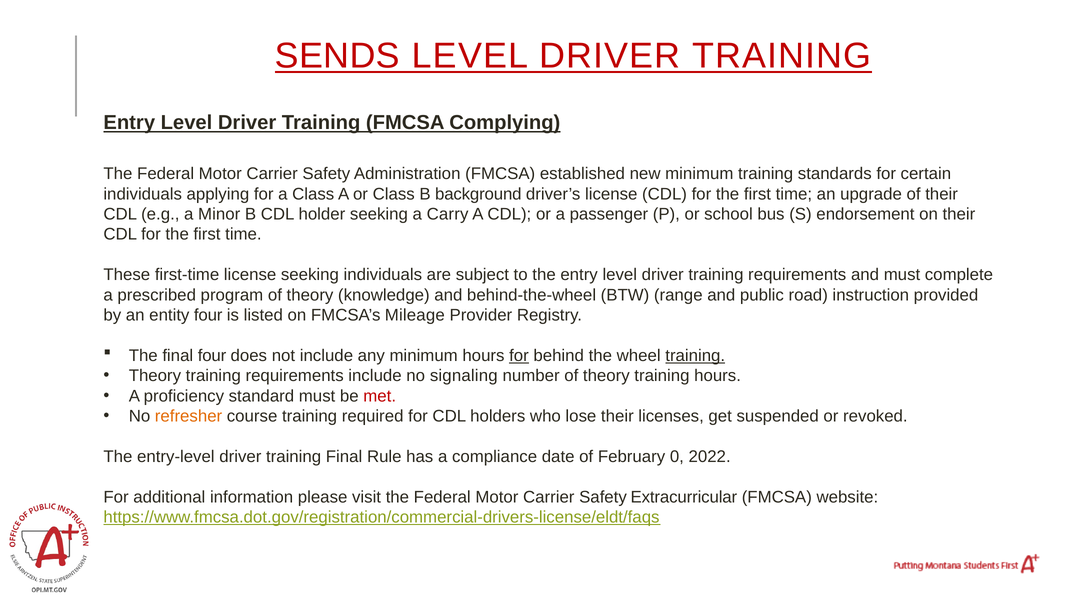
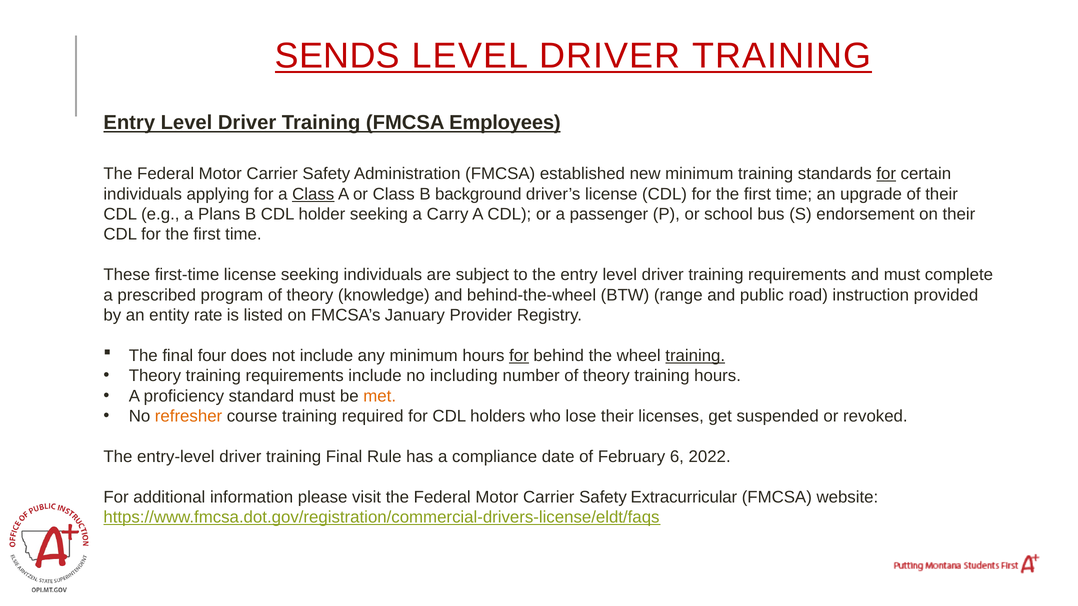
Complying: Complying -> Employees (505, 123)
for underline: none -> present (886, 174)
Class underline: none -> present (313, 194)
Minor: Minor -> Plans (219, 214)
entity four: four -> rate (208, 315)
Mileage: Mileage -> January (415, 315)
signaling: signaling -> including (464, 376)
met colour: red -> orange (380, 396)
0: 0 -> 6 (677, 457)
